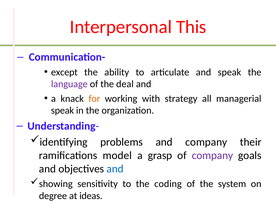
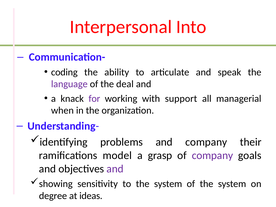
This: This -> Into (191, 27)
except: except -> coding (64, 72)
for colour: orange -> purple (94, 99)
strategy: strategy -> support (181, 99)
speak: speak -> when (62, 110)
and colour: blue -> purple (115, 169)
to the coding: coding -> system (168, 184)
